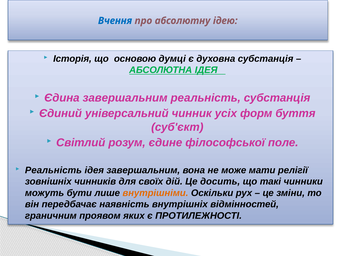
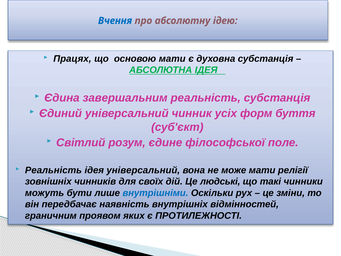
Історія: Історія -> Працях (72, 59)
основою думці: думці -> мати (172, 59)
ідея завершальним: завершальним -> універсальний (143, 170)
досить: досить -> людські (220, 181)
внутрішніми colour: orange -> blue (155, 193)
